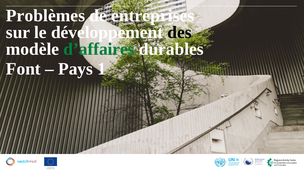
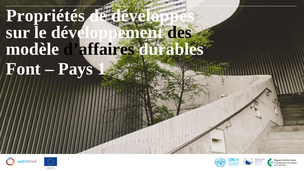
Problèmes: Problèmes -> Propriétés (45, 16)
entreprises: entreprises -> développés (153, 16)
d’affaires colour: green -> black (99, 49)
